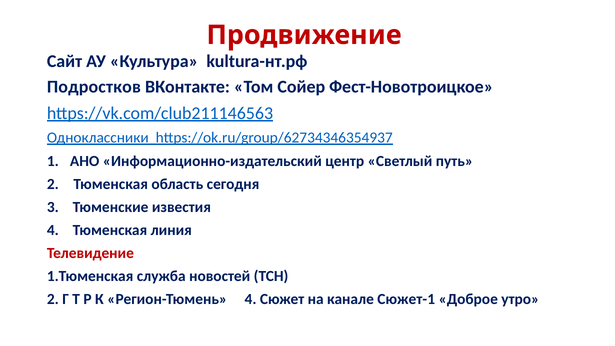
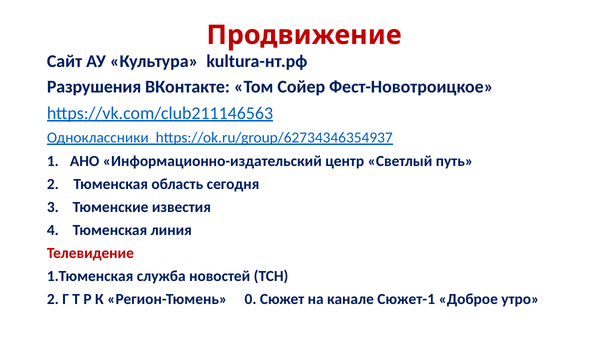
Подростков: Подростков -> Разрушения (94, 87)
Регион-Тюмень 4: 4 -> 0 (251, 299)
